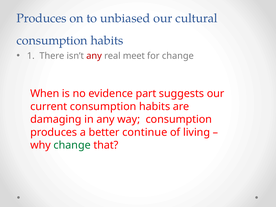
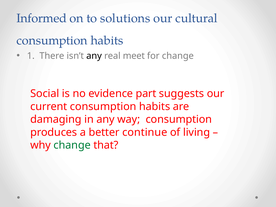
Produces: Produces -> Informed (42, 18)
unbiased: unbiased -> solutions (125, 18)
any colour: red -> black (94, 56)
When: When -> Social (45, 94)
